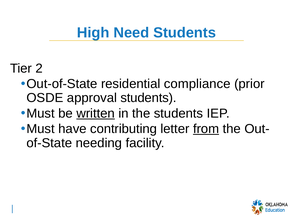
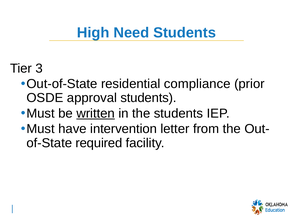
2: 2 -> 3 (39, 69)
contributing: contributing -> intervention (124, 129)
from underline: present -> none (206, 129)
needing: needing -> required (99, 143)
